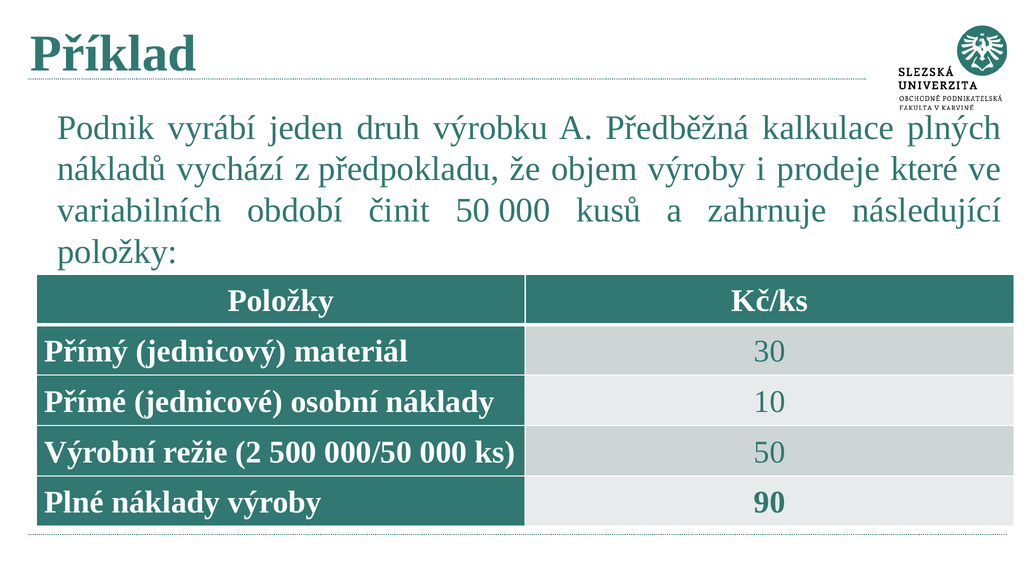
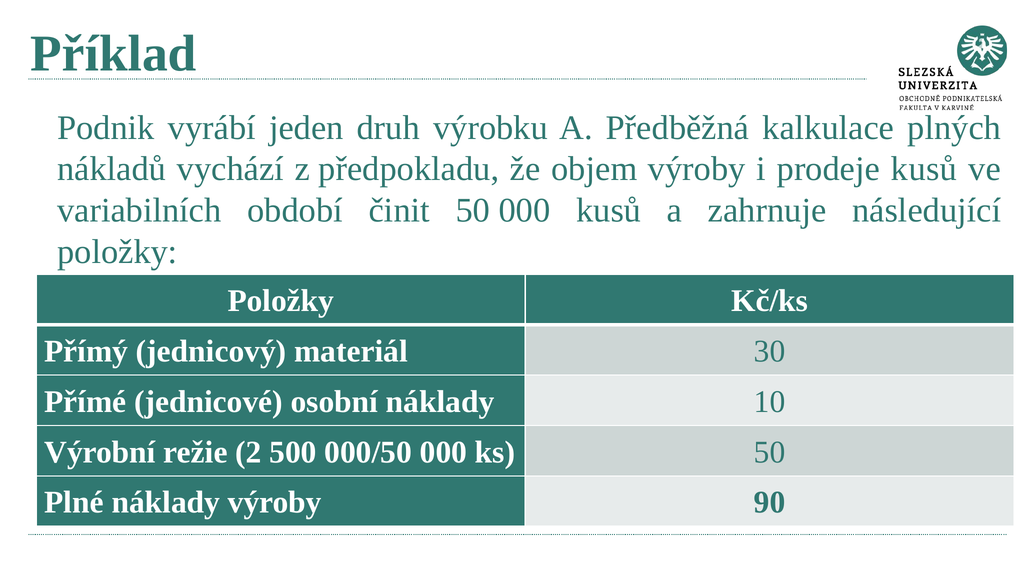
prodeje které: které -> kusů (924, 169)
